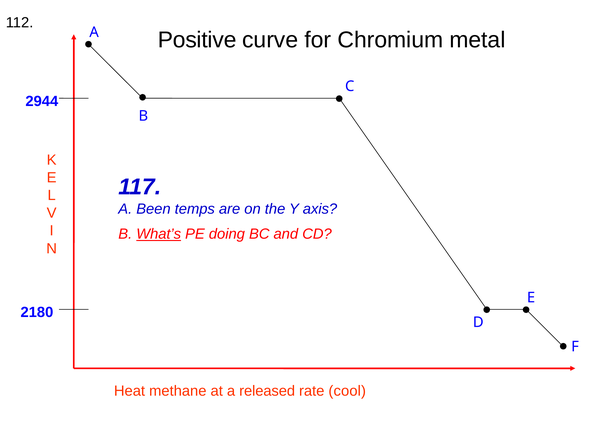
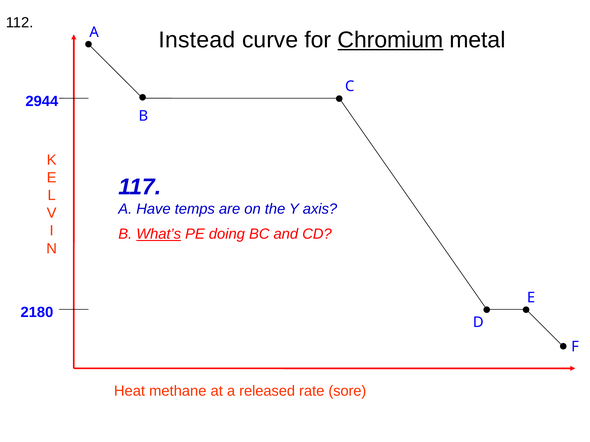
Positive: Positive -> Instead (197, 40)
Chromium underline: none -> present (390, 40)
Been: Been -> Have (153, 209)
cool: cool -> sore (347, 391)
